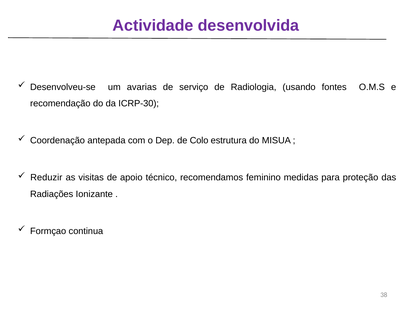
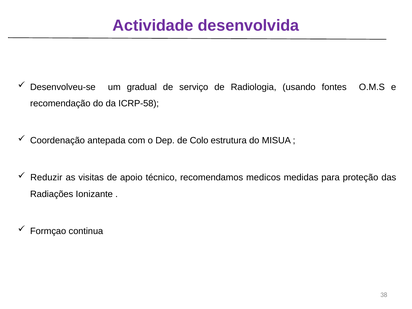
avarias: avarias -> gradual (142, 87)
ICRP-30: ICRP-30 -> ICRP-58 (139, 104)
feminino: feminino -> medicos (263, 178)
